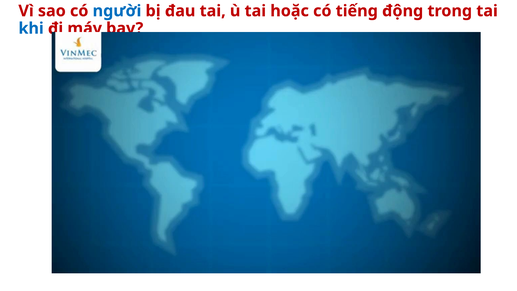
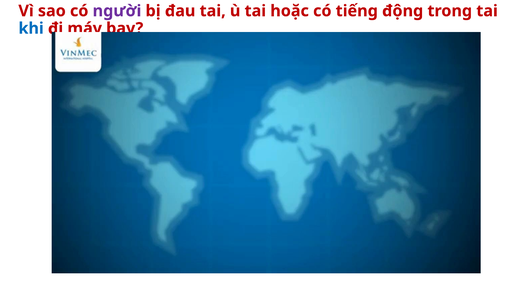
người colour: blue -> purple (117, 11)
